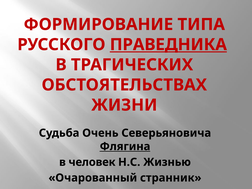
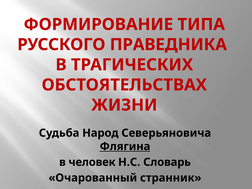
ПРАВЕДНИКА underline: present -> none (168, 45)
Очень: Очень -> Народ (100, 133)
Жизнью: Жизнью -> Словарь (167, 162)
